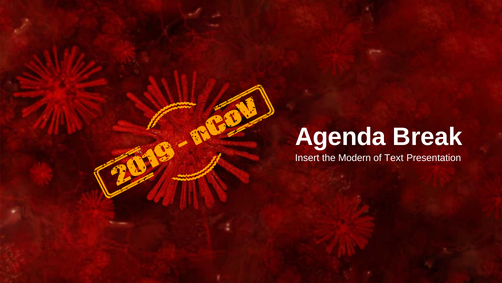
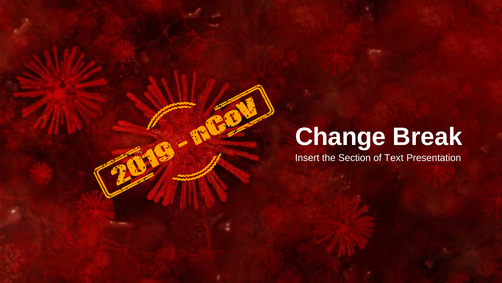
Agenda: Agenda -> Change (340, 137)
Modern: Modern -> Section (355, 158)
